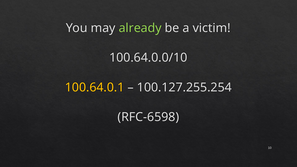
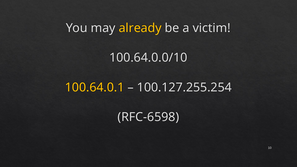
already colour: light green -> yellow (140, 28)
